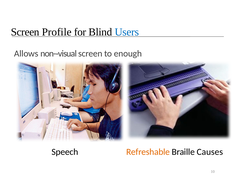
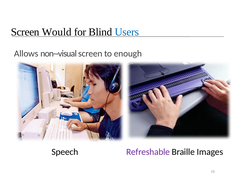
Profile: Profile -> Would (57, 32)
Refreshable colour: orange -> purple (148, 152)
Causes: Causes -> Images (210, 152)
